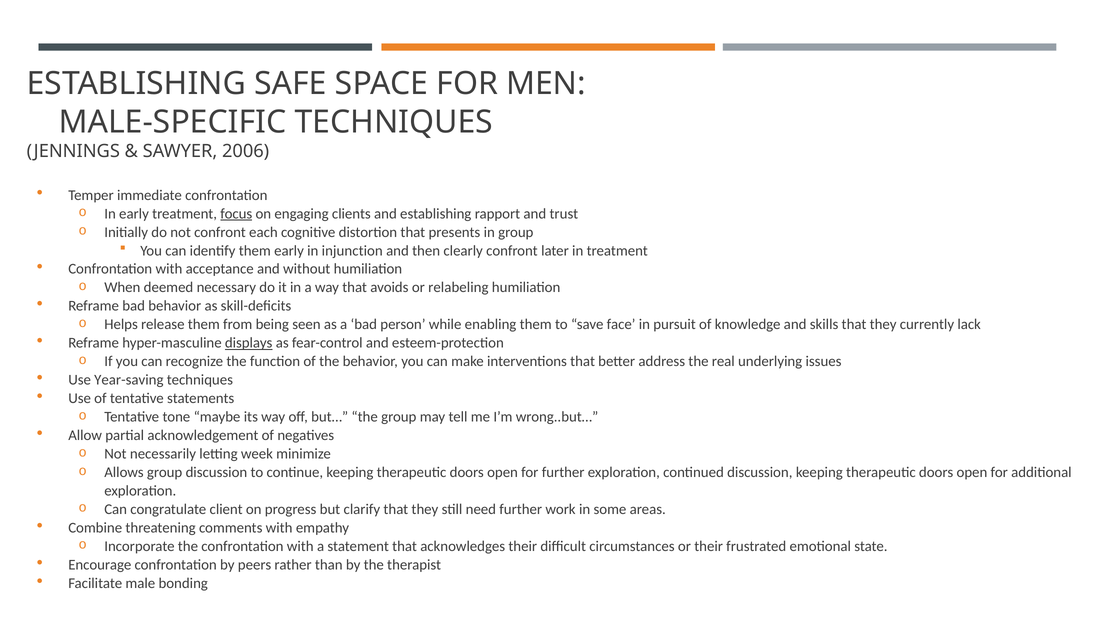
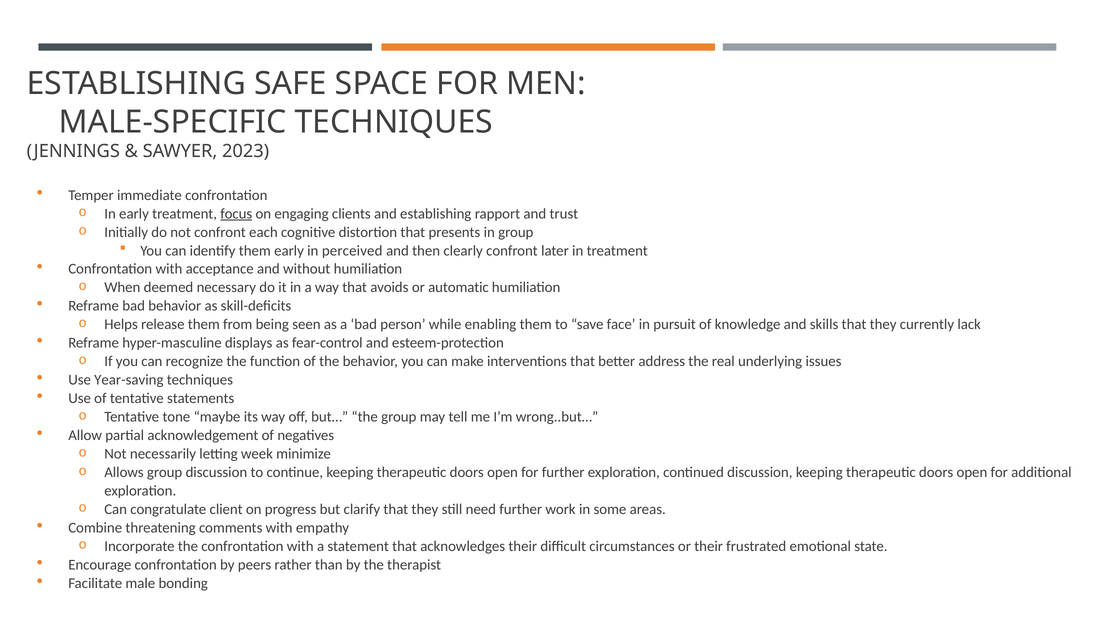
2006: 2006 -> 2023 (246, 151)
injunction: injunction -> perceived (352, 250)
relabeling: relabeling -> automatic (458, 287)
displays underline: present -> none (249, 343)
